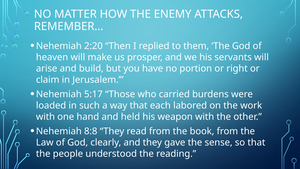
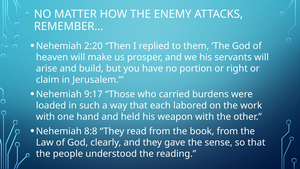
5:17: 5:17 -> 9:17 (93, 94)
